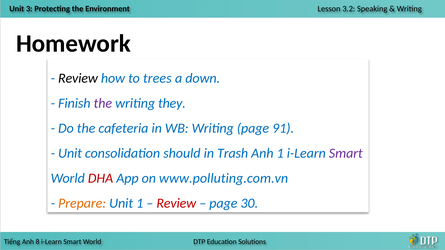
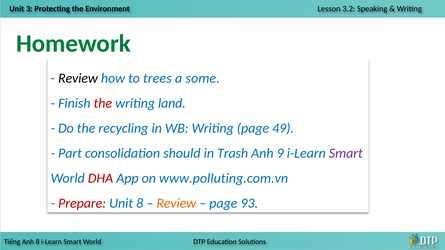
Homework colour: black -> green (73, 44)
down: down -> some (203, 78)
the colour: purple -> red (103, 103)
they: they -> land (172, 103)
cafeteria: cafeteria -> recycling (123, 128)
91: 91 -> 49 (283, 128)
Unit: Unit -> Part (70, 153)
Anh 1: 1 -> 9 (280, 153)
Prepare colour: orange -> red (82, 203)
Unit 1: 1 -> 8 (140, 203)
Review colour: red -> orange (176, 203)
30: 30 -> 93 (249, 203)
